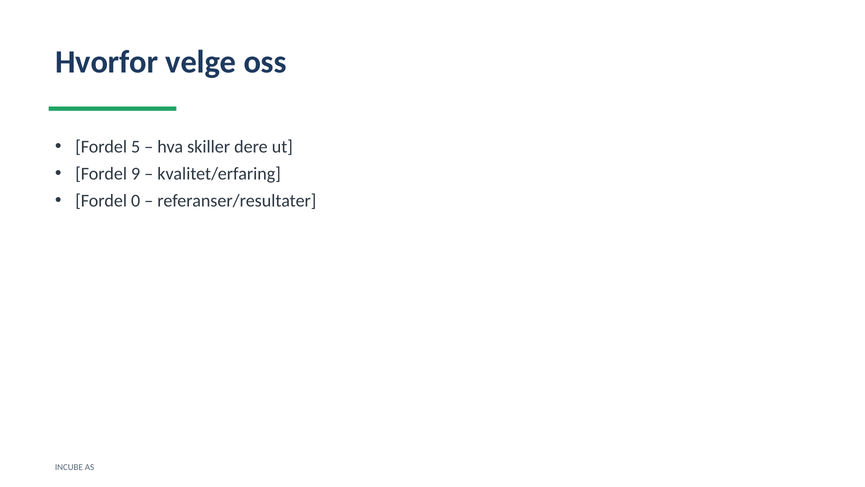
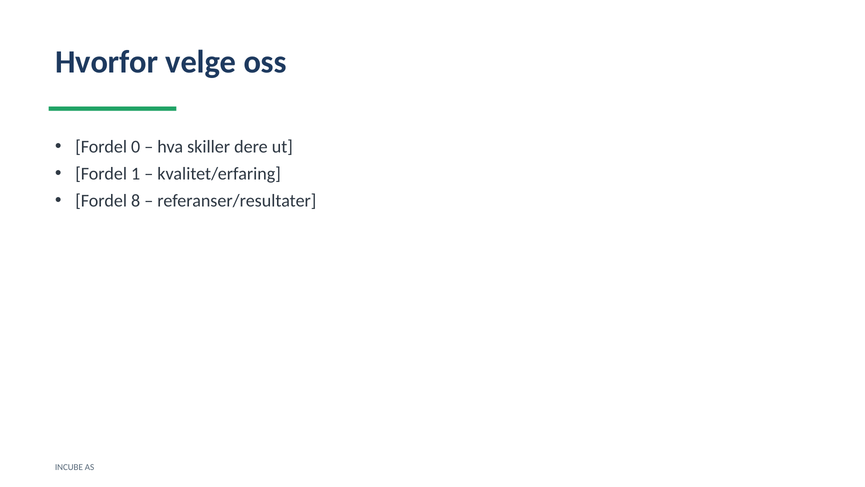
5: 5 -> 0 (136, 147)
9: 9 -> 1 (136, 174)
0: 0 -> 8 (136, 201)
